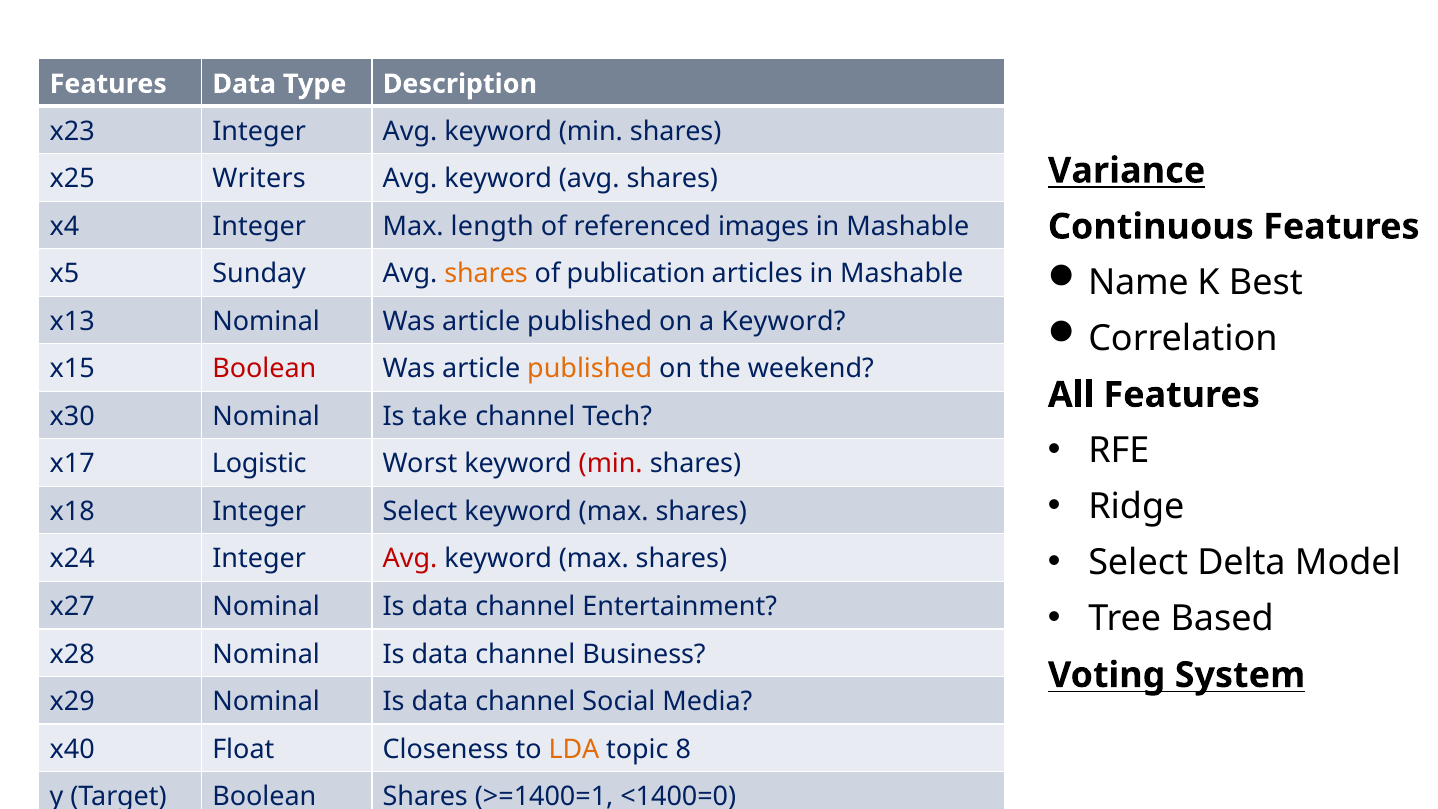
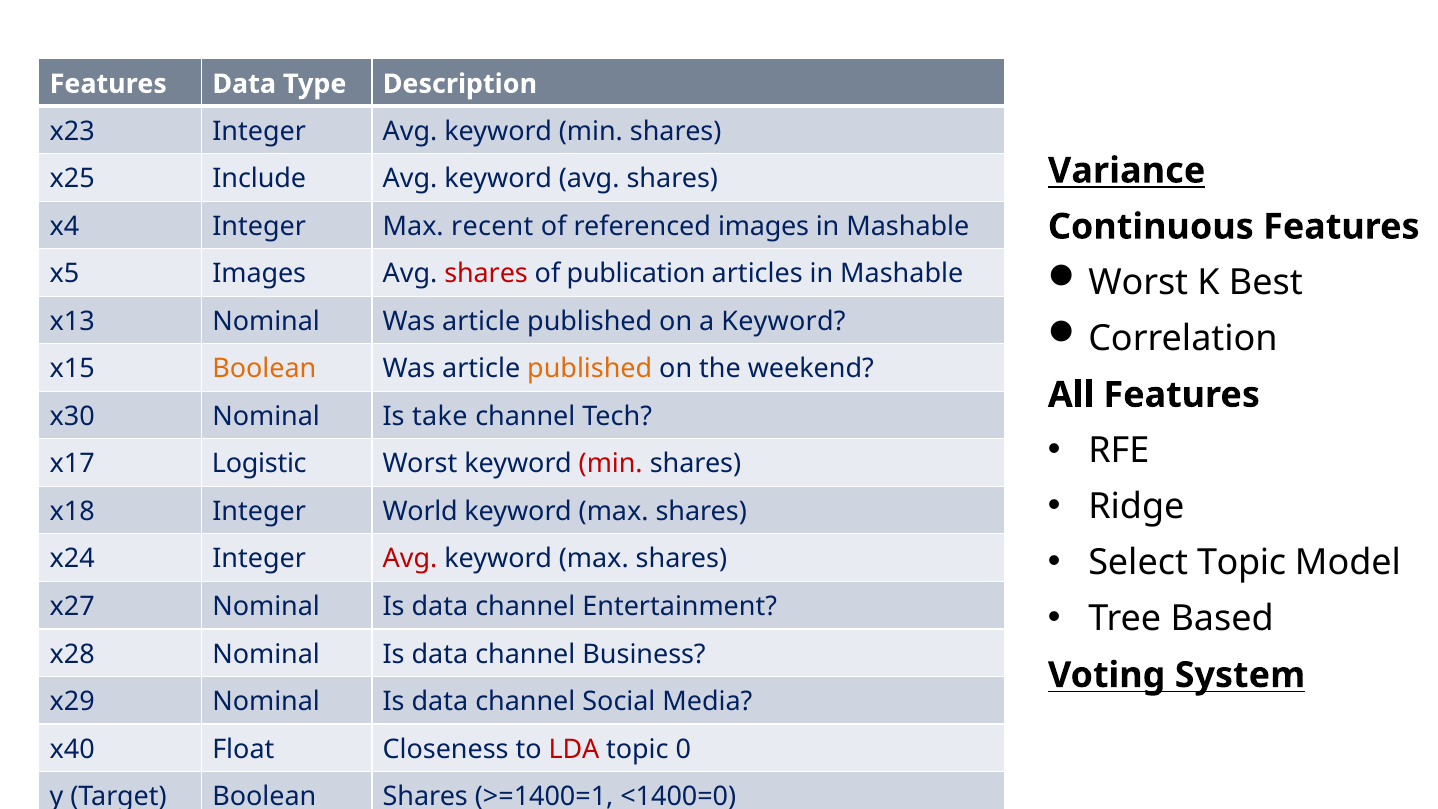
Writers: Writers -> Include (259, 179)
length: length -> recent (492, 226)
Name: Name -> Worst (1138, 283)
x5 Sunday: Sunday -> Images (259, 274)
shares colour: orange -> red (486, 274)
Boolean colour: red -> orange (264, 369)
Integer Select: Select -> World (420, 511)
Select Delta: Delta -> Topic (1242, 563)
LDA colour: orange -> red (574, 749)
8: 8 -> 0 (683, 749)
